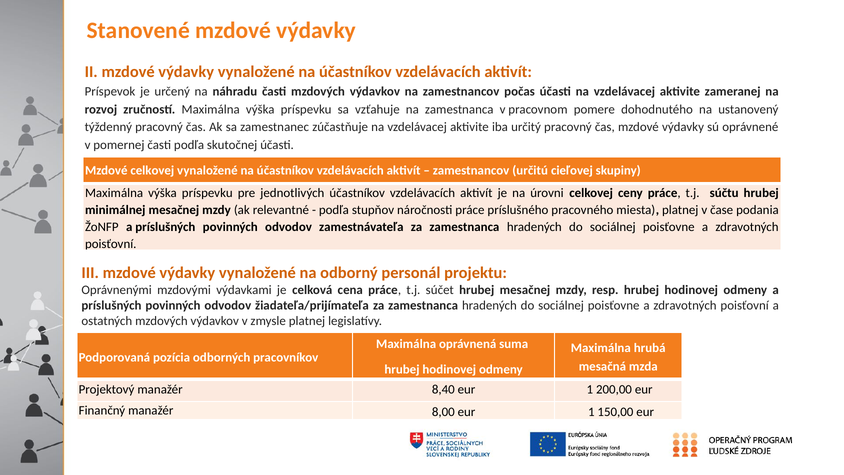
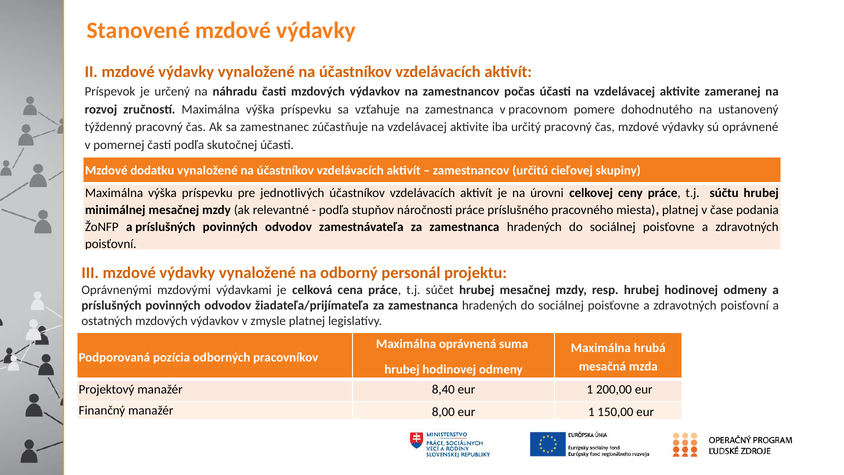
Mzdové celkovej: celkovej -> dodatku (152, 170)
